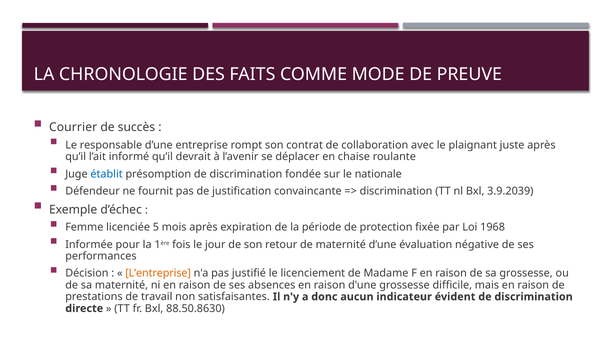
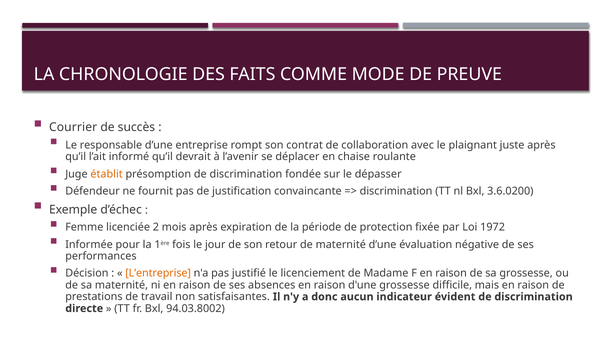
établit colour: blue -> orange (107, 174)
nationale: nationale -> dépasser (378, 174)
3.9.2039: 3.9.2039 -> 3.6.0200 (510, 191)
5: 5 -> 2 (156, 227)
1968: 1968 -> 1972 (493, 227)
88.50.8630: 88.50.8630 -> 94.03.8002 (196, 308)
